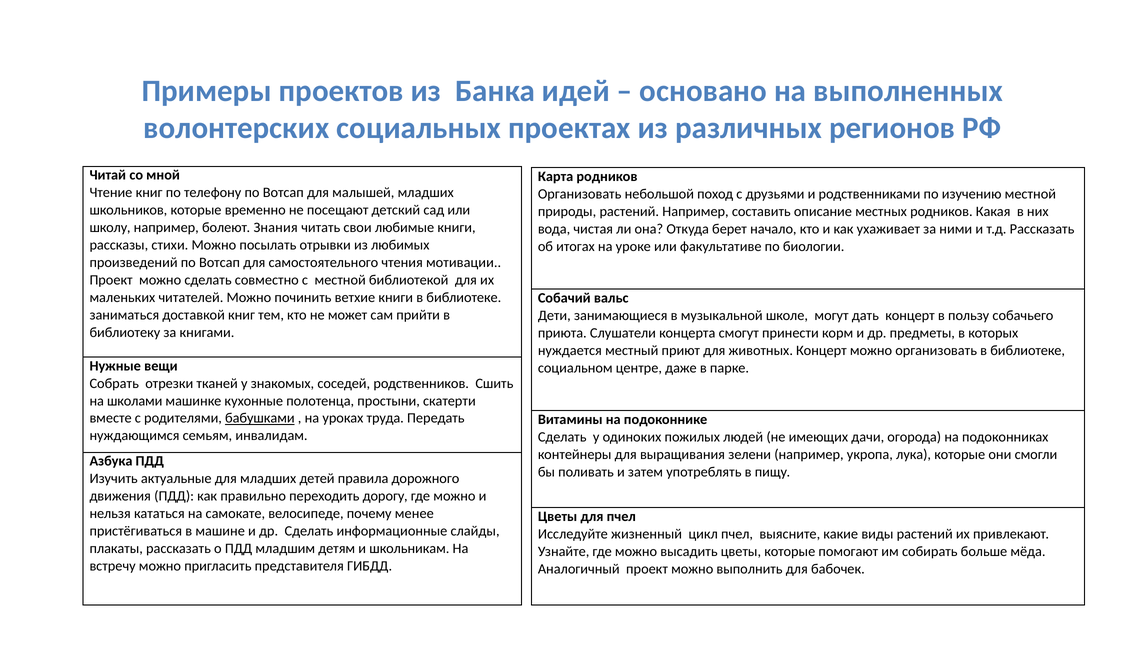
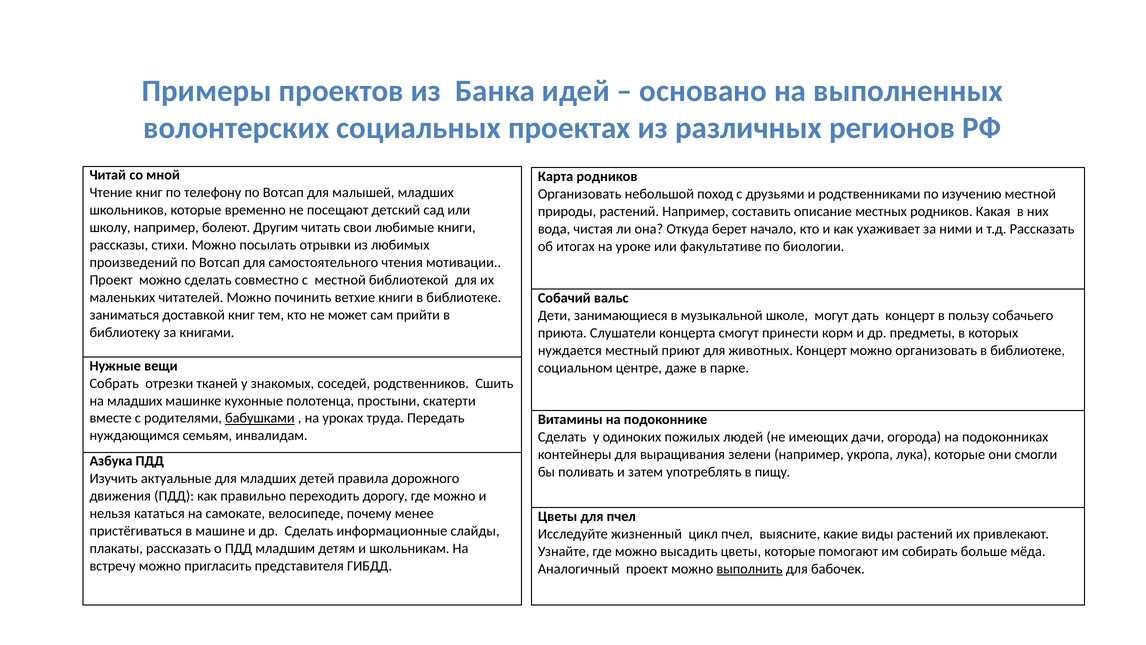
Знания: Знания -> Другим (276, 227)
на школами: школами -> младших (135, 401)
выполнить underline: none -> present (750, 569)
